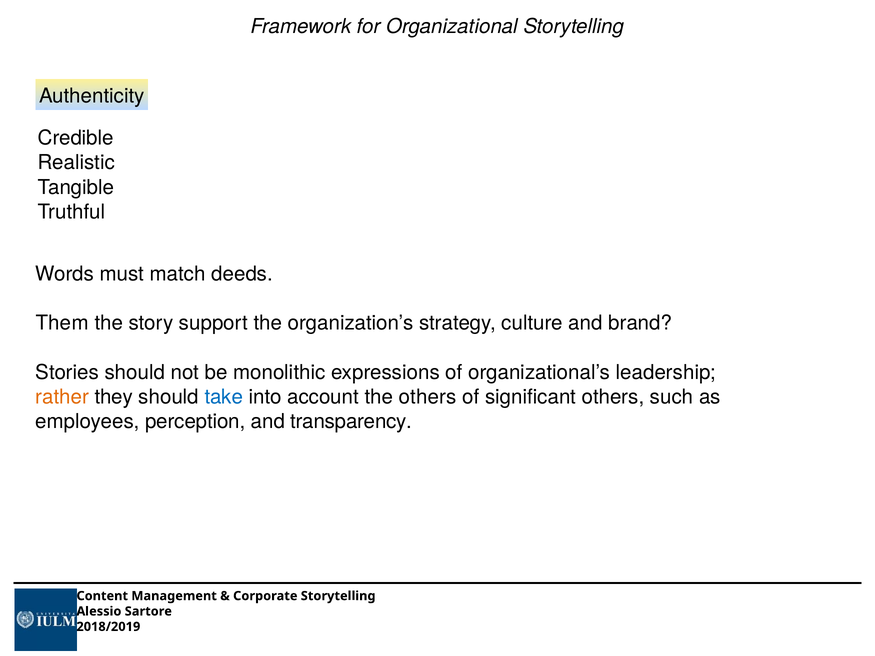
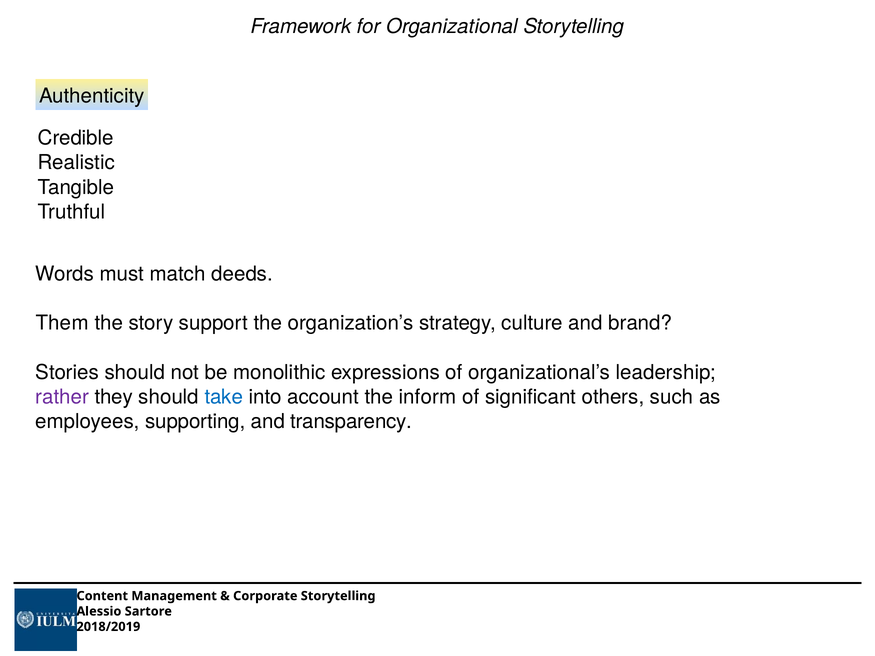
rather colour: orange -> purple (62, 397)
the others: others -> inform (428, 397)
perception: perception -> supporting (195, 422)
